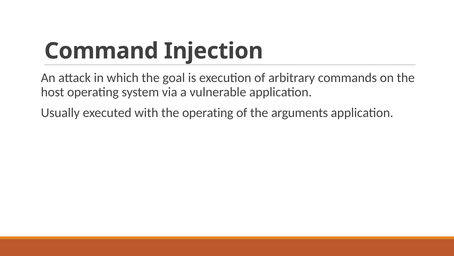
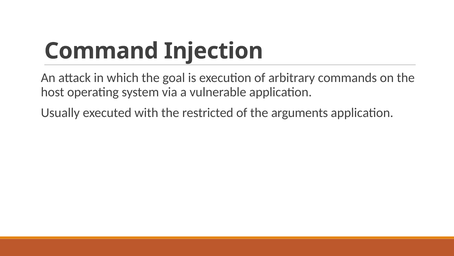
the operating: operating -> restricted (208, 113)
